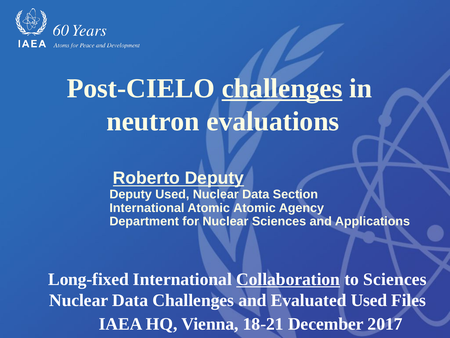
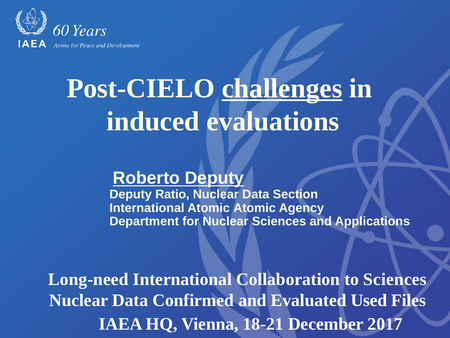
neutron: neutron -> induced (153, 121)
Deputy Used: Used -> Ratio (172, 194)
Long-fixed: Long-fixed -> Long-need (88, 279)
Collaboration underline: present -> none (288, 279)
Data Challenges: Challenges -> Confirmed (193, 300)
